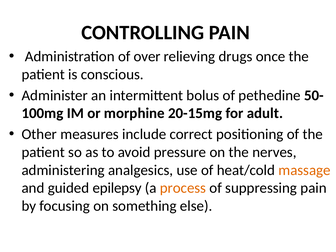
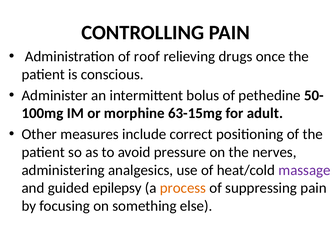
over: over -> roof (147, 57)
20-15mg: 20-15mg -> 63-15mg (195, 113)
massage colour: orange -> purple (305, 170)
